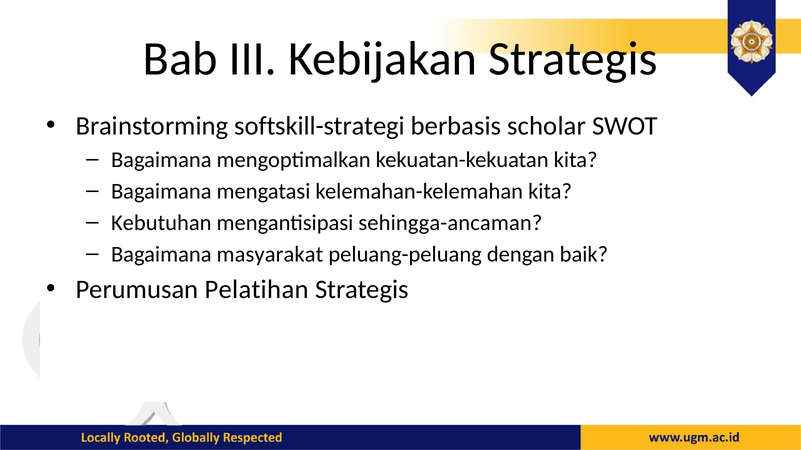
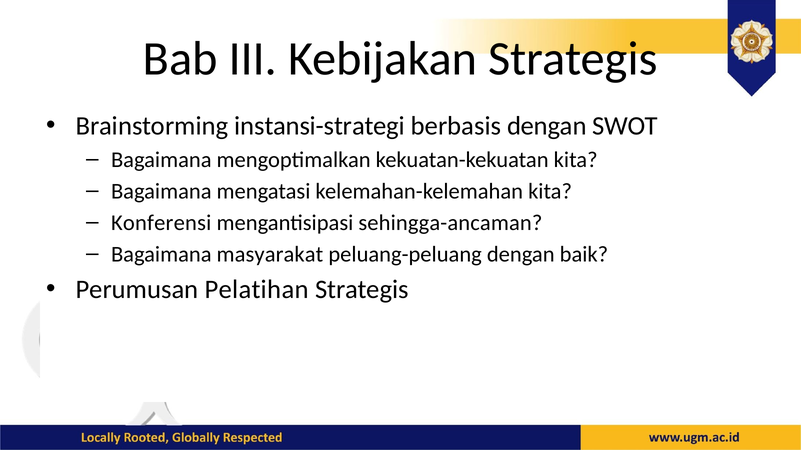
softskill-strategi: softskill-strategi -> instansi-strategi (320, 126)
berbasis scholar: scholar -> dengan (547, 126)
Kebutuhan: Kebutuhan -> Konferensi (161, 223)
